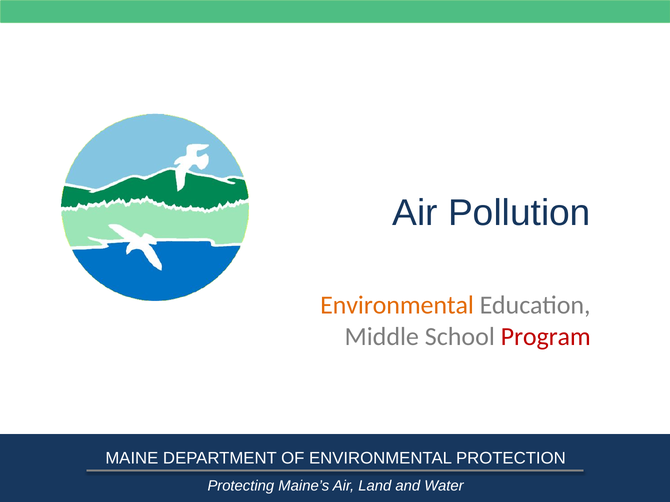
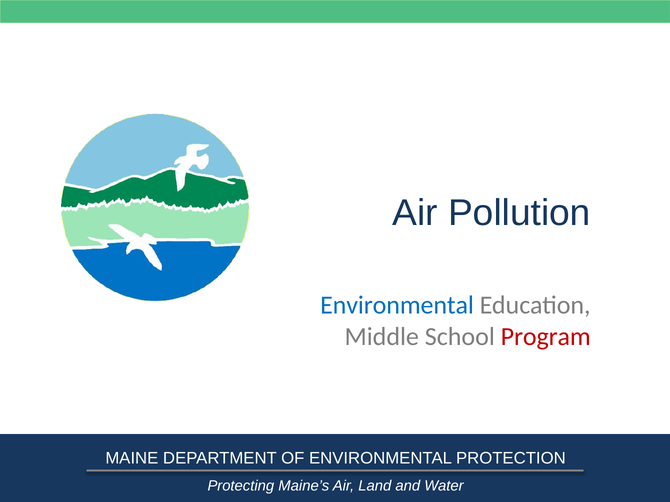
Environmental colour: orange -> blue (397, 306)
